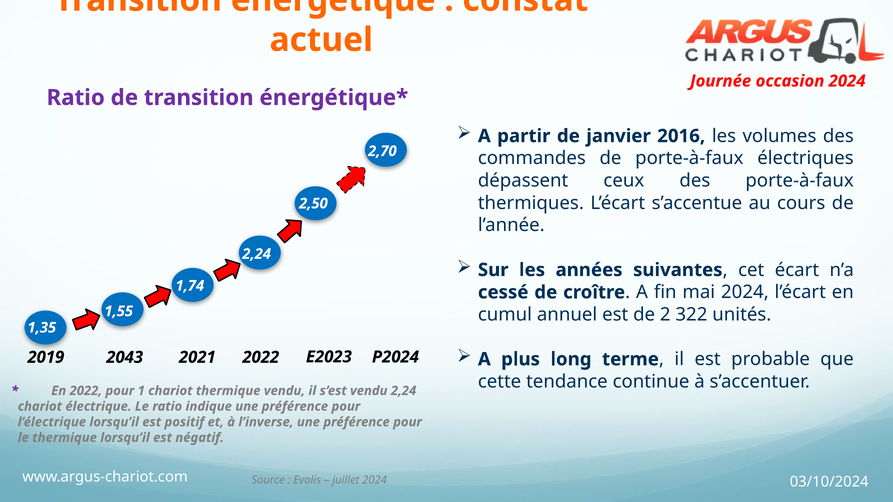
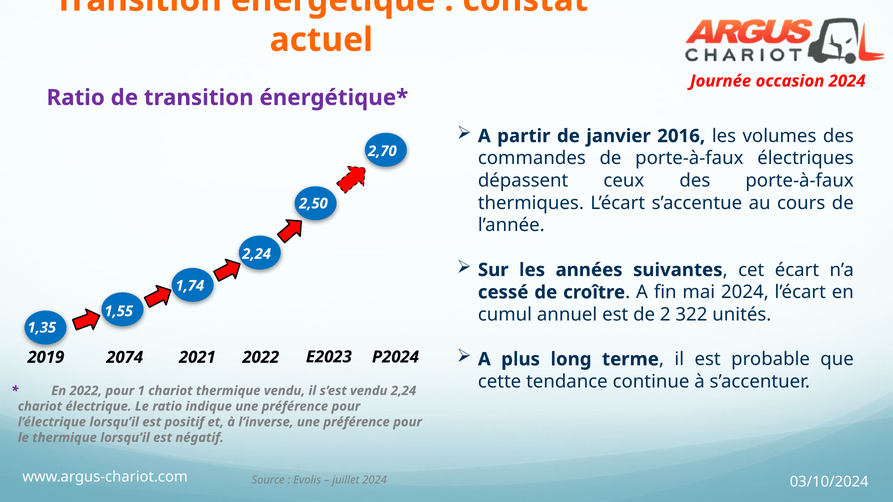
2043: 2043 -> 2074 (125, 358)
